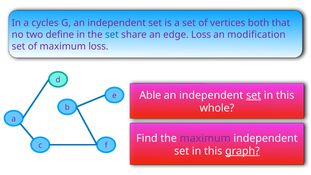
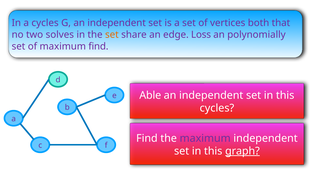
define: define -> solves (60, 35)
set colour: blue -> orange (112, 35)
modification: modification -> polynomially (256, 35)
maximum loss: loss -> find (98, 46)
set underline: present -> none (254, 95)
whole: whole -> cycles (217, 108)
